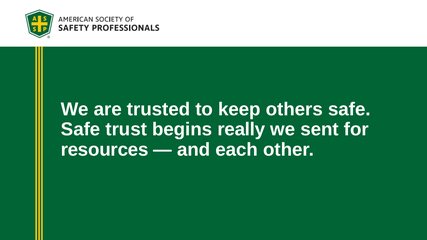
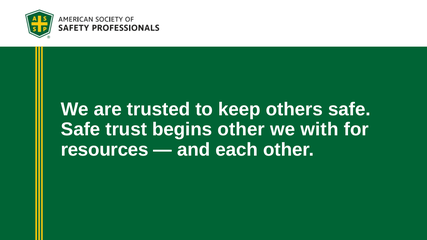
begins really: really -> other (241, 130)
sent: sent -> with (320, 130)
